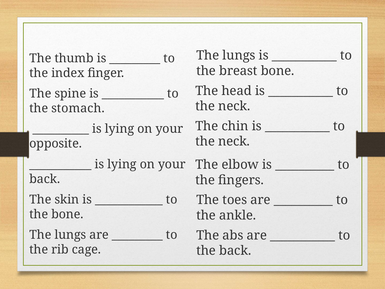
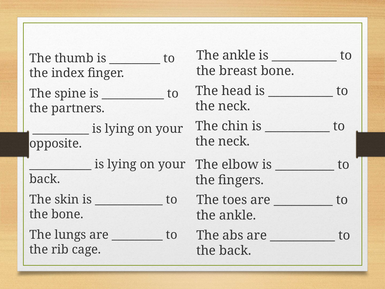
lungs: lungs -> ankle (239, 55)
stomach: stomach -> partners (78, 108)
